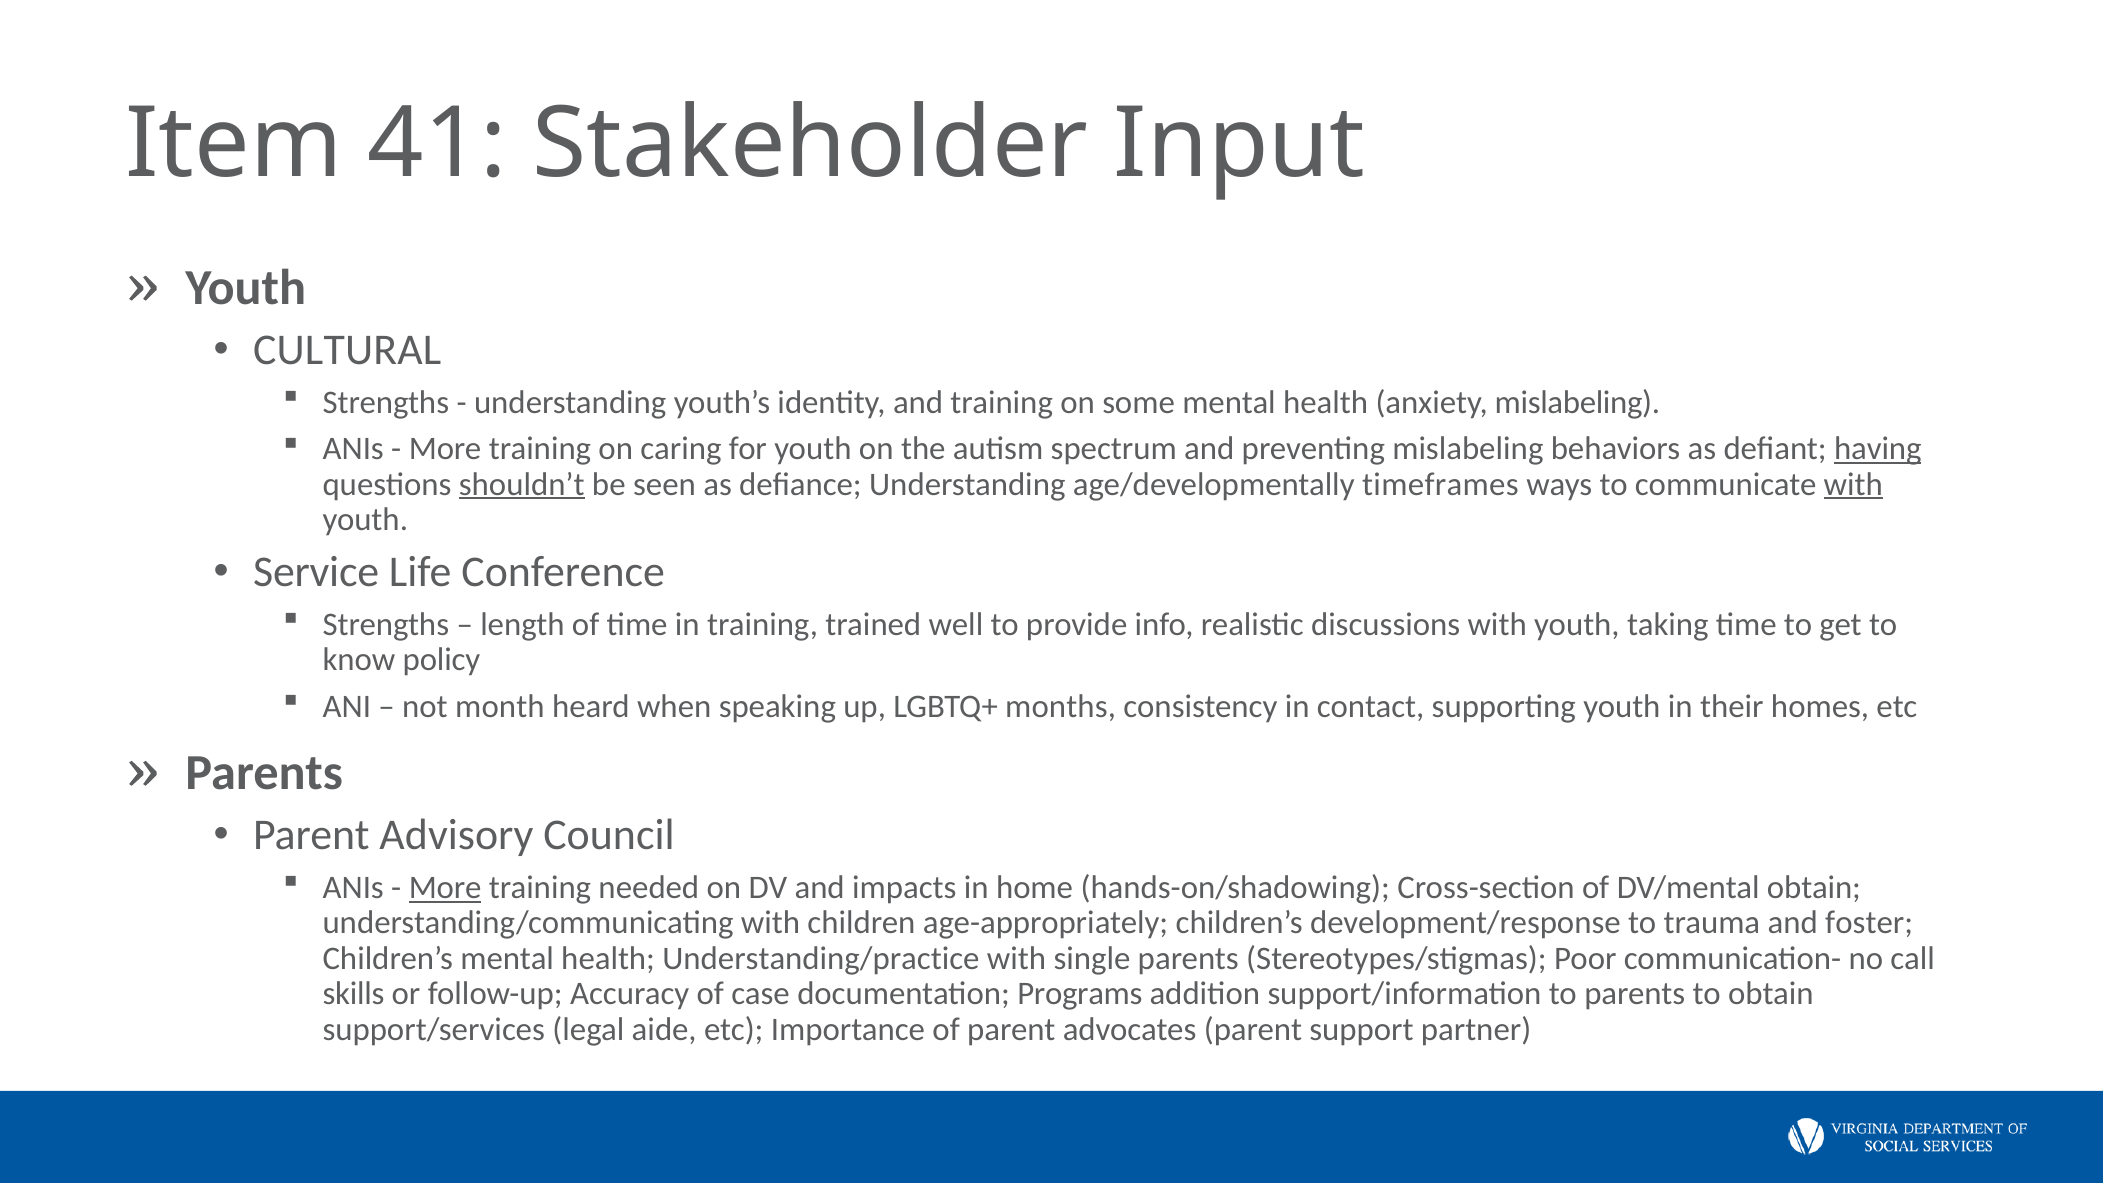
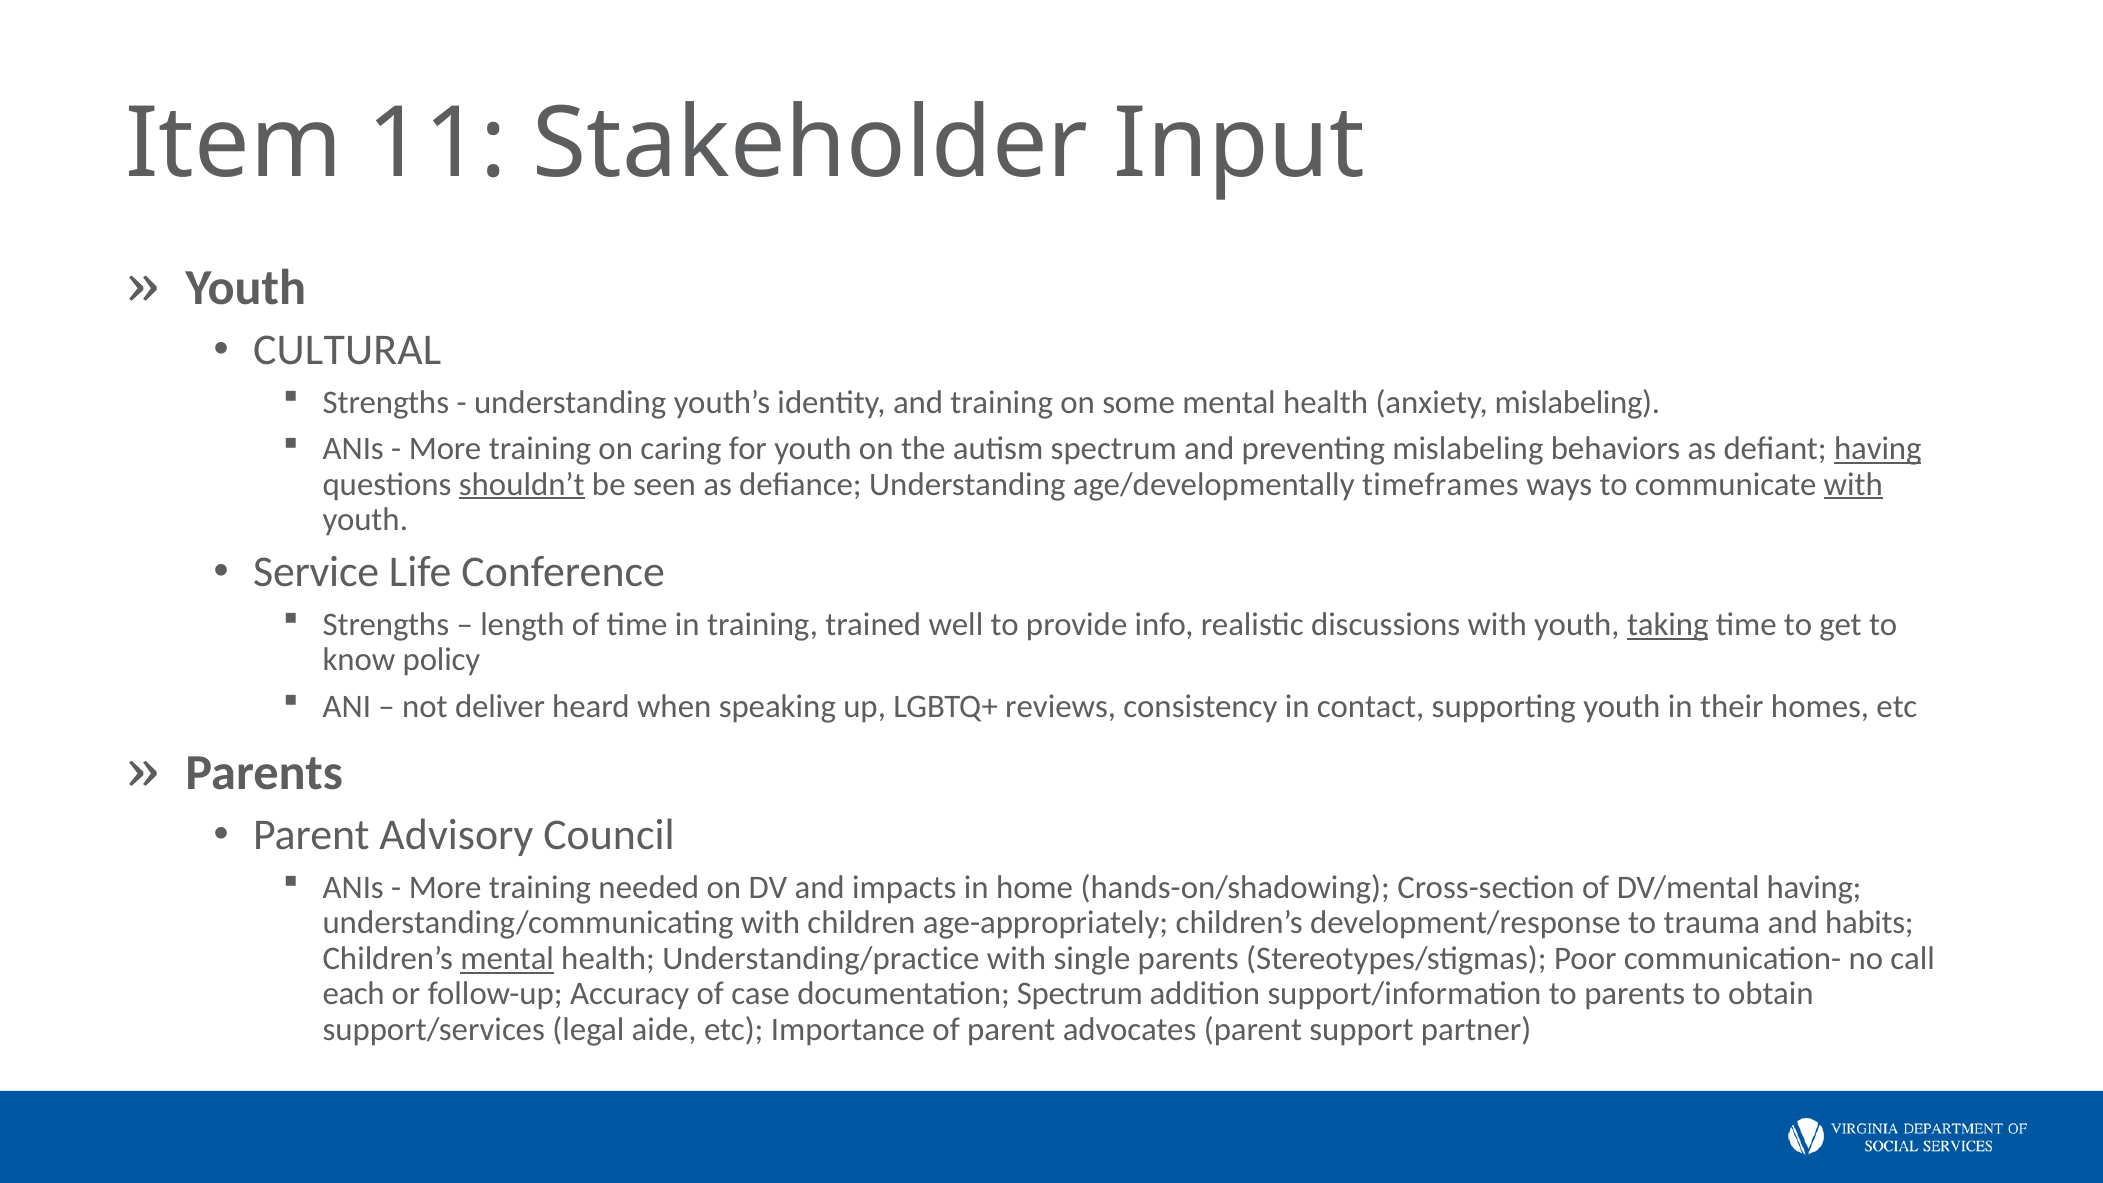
41: 41 -> 11 (437, 144)
taking underline: none -> present (1668, 625)
month: month -> deliver (500, 706)
months: months -> reviews (1061, 706)
More underline: present -> none (445, 888)
DV/mental obtain: obtain -> having (1814, 888)
foster: foster -> habits (1869, 923)
mental underline: none -> present (507, 959)
skills: skills -> each (354, 994)
documentation Programs: Programs -> Spectrum (1080, 994)
